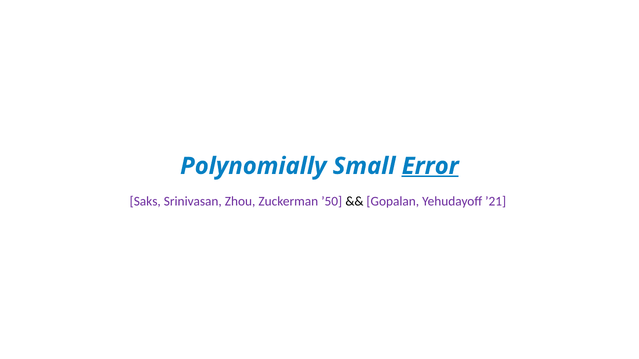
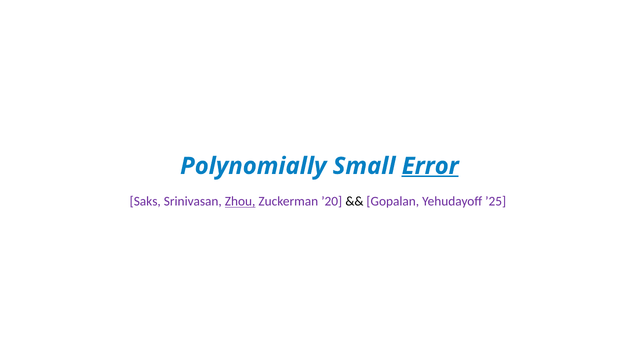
Zhou underline: none -> present (240, 202)
’50: ’50 -> ’20 (332, 202)
’21: ’21 -> ’25 (496, 202)
